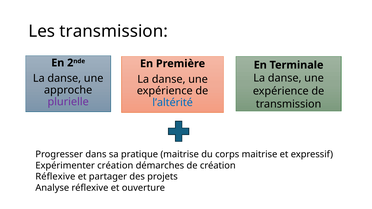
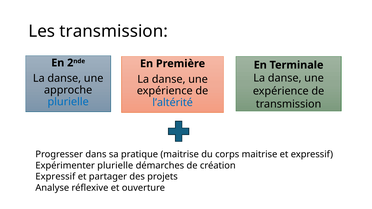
plurielle colour: purple -> blue (68, 102)
Expérimenter création: création -> plurielle (115, 166)
Réflexive: Réflexive -> Expressif (55, 177)
